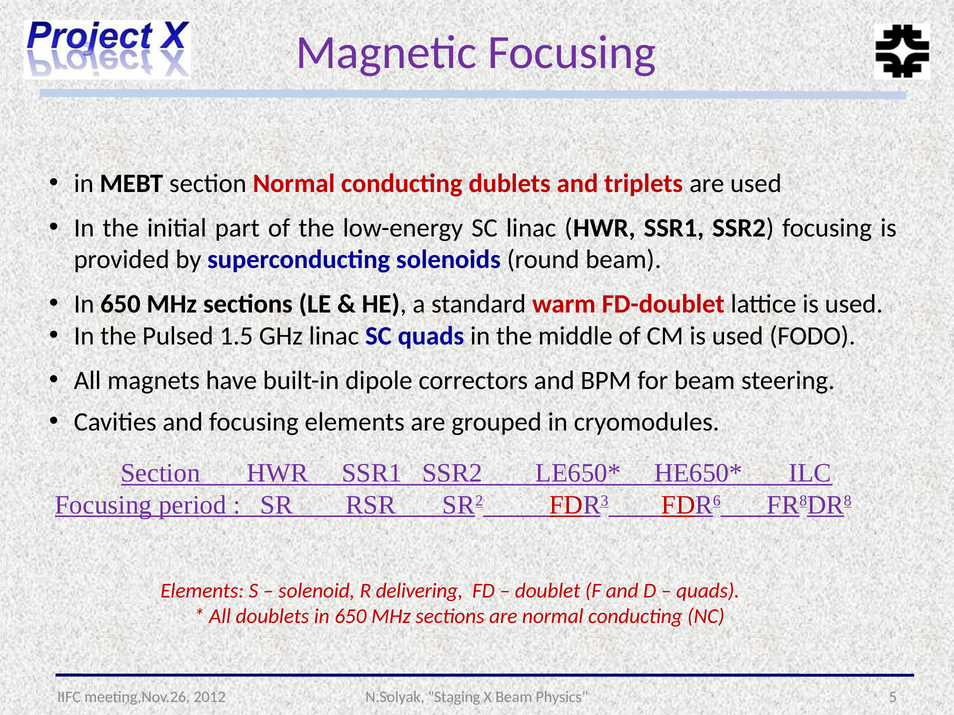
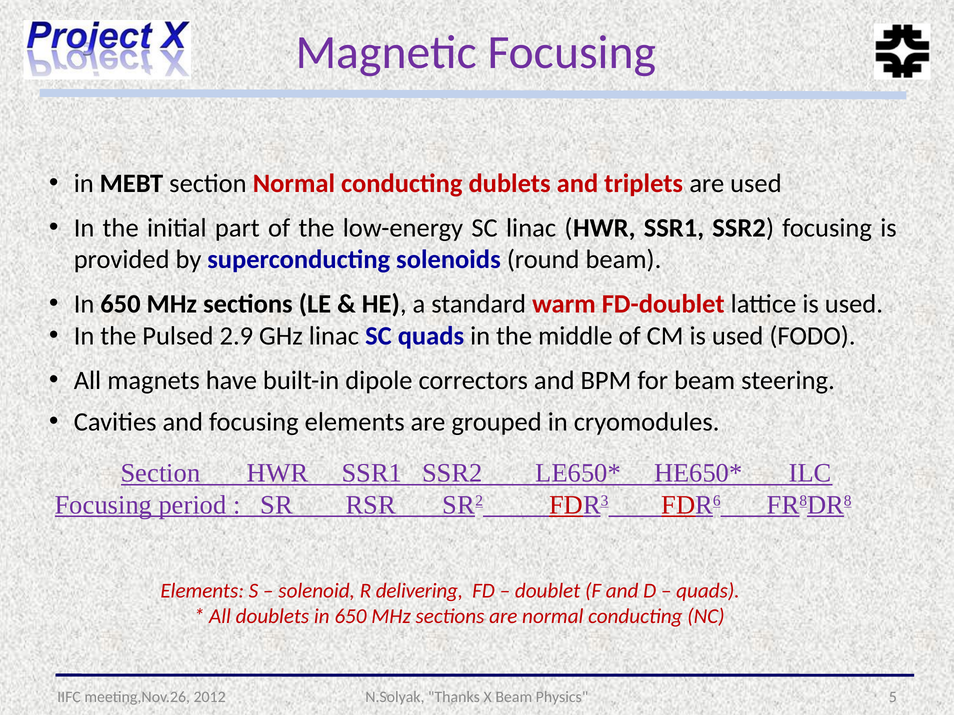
1.5: 1.5 -> 2.9 (236, 336)
Staging: Staging -> Thanks (454, 698)
